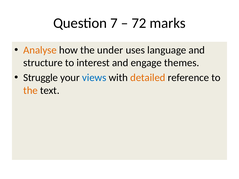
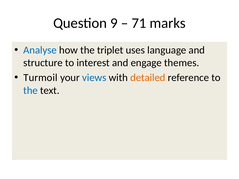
7: 7 -> 9 (114, 23)
72: 72 -> 71 (139, 23)
Analyse colour: orange -> blue (40, 50)
under: under -> triplet (110, 50)
Struggle: Struggle -> Turmoil (40, 78)
the colour: orange -> blue (31, 91)
